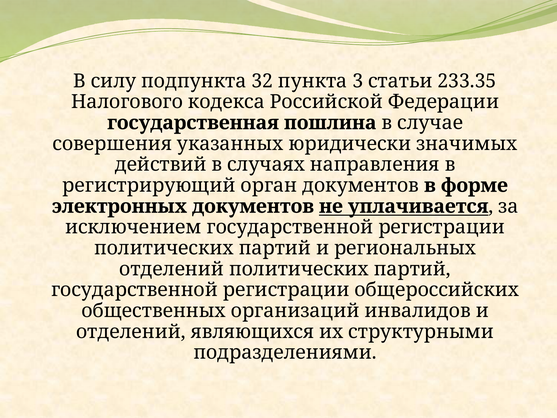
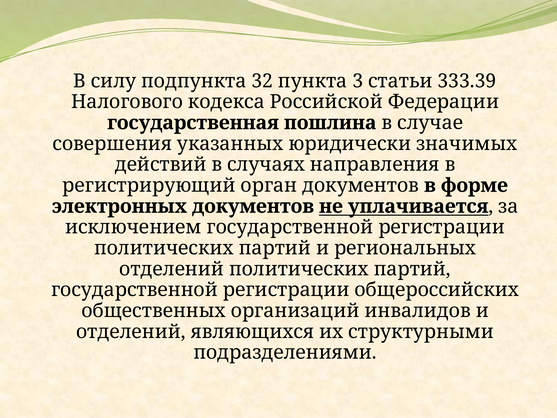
233.35: 233.35 -> 333.39 (467, 81)
